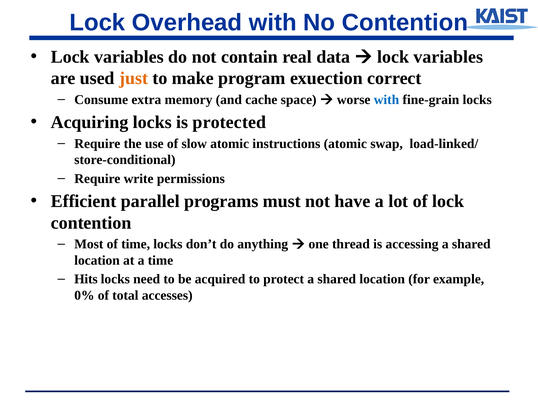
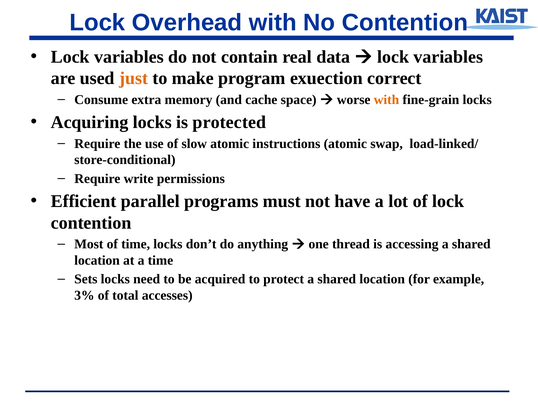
with colour: blue -> orange (386, 99)
Hits: Hits -> Sets (86, 279)
0%: 0% -> 3% (84, 295)
